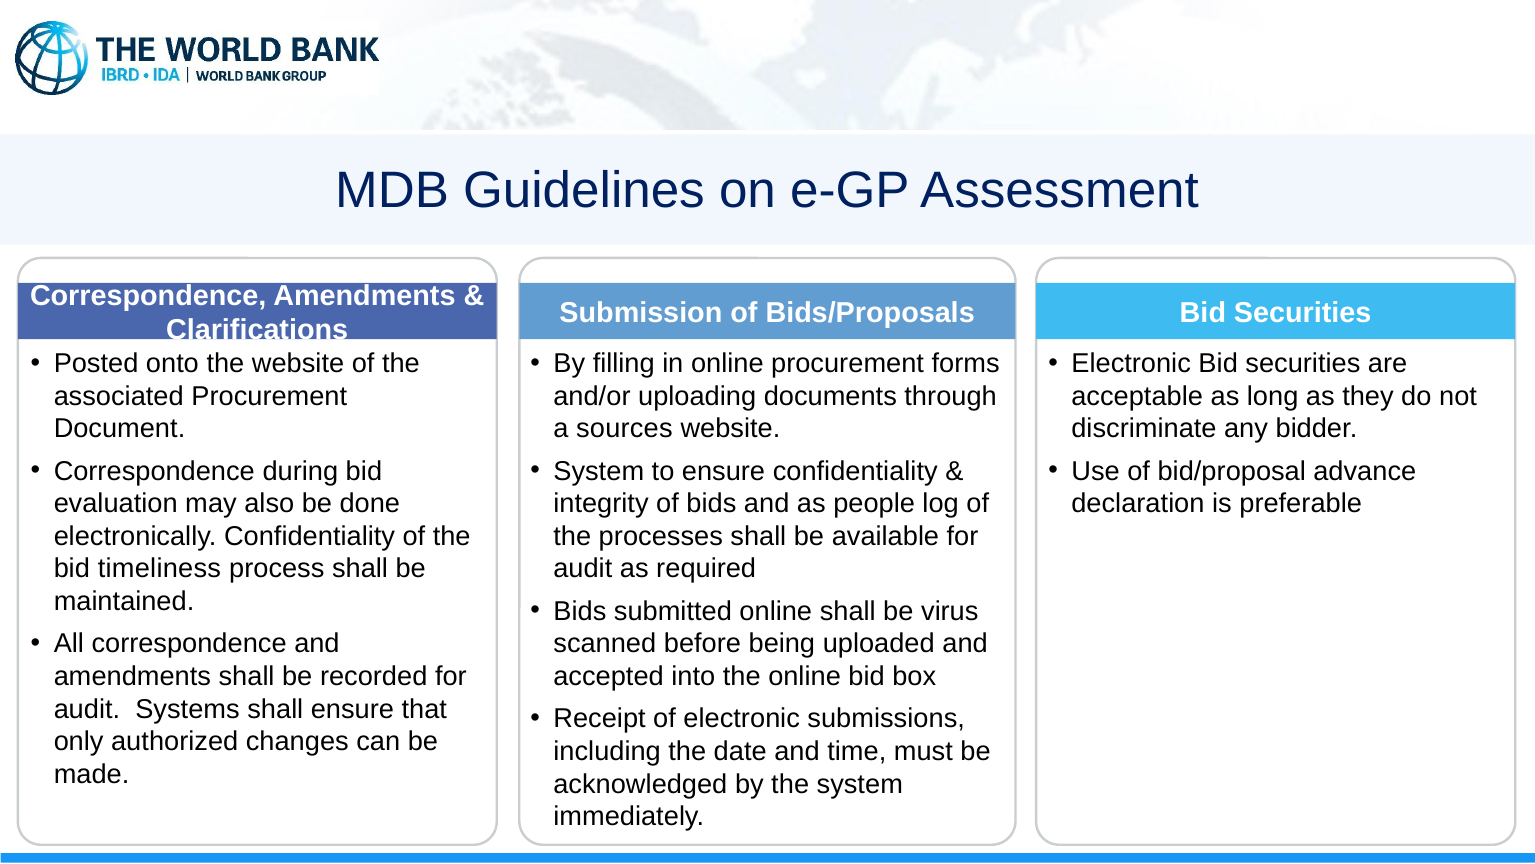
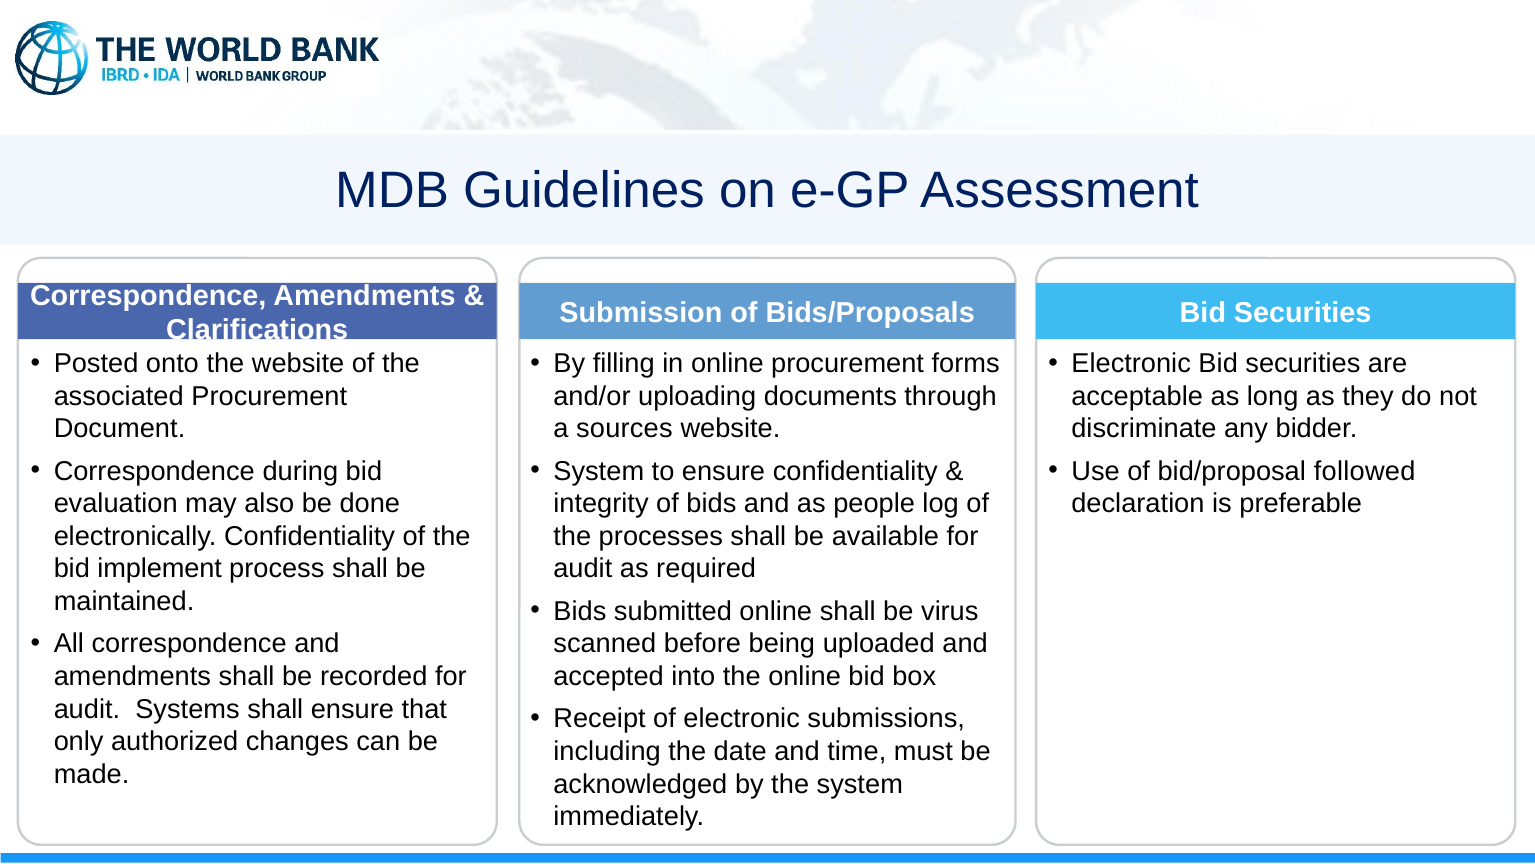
advance: advance -> followed (1365, 471)
timeliness: timeliness -> implement (160, 569)
